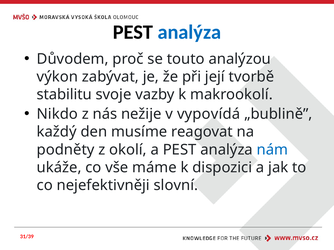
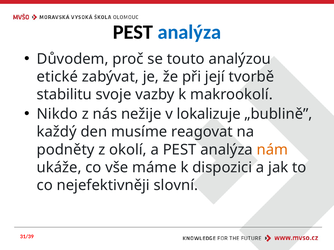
výkon: výkon -> etické (57, 77)
vypovídá: vypovídá -> lokalizuje (209, 114)
nám colour: blue -> orange (272, 150)
